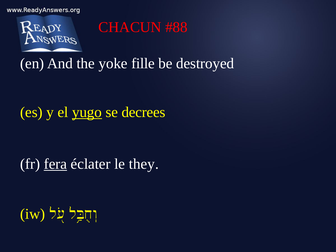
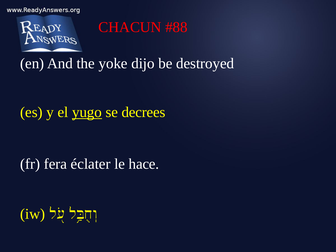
fille: fille -> dijo (143, 63)
fera underline: present -> none (55, 164)
they: they -> hace (144, 164)
